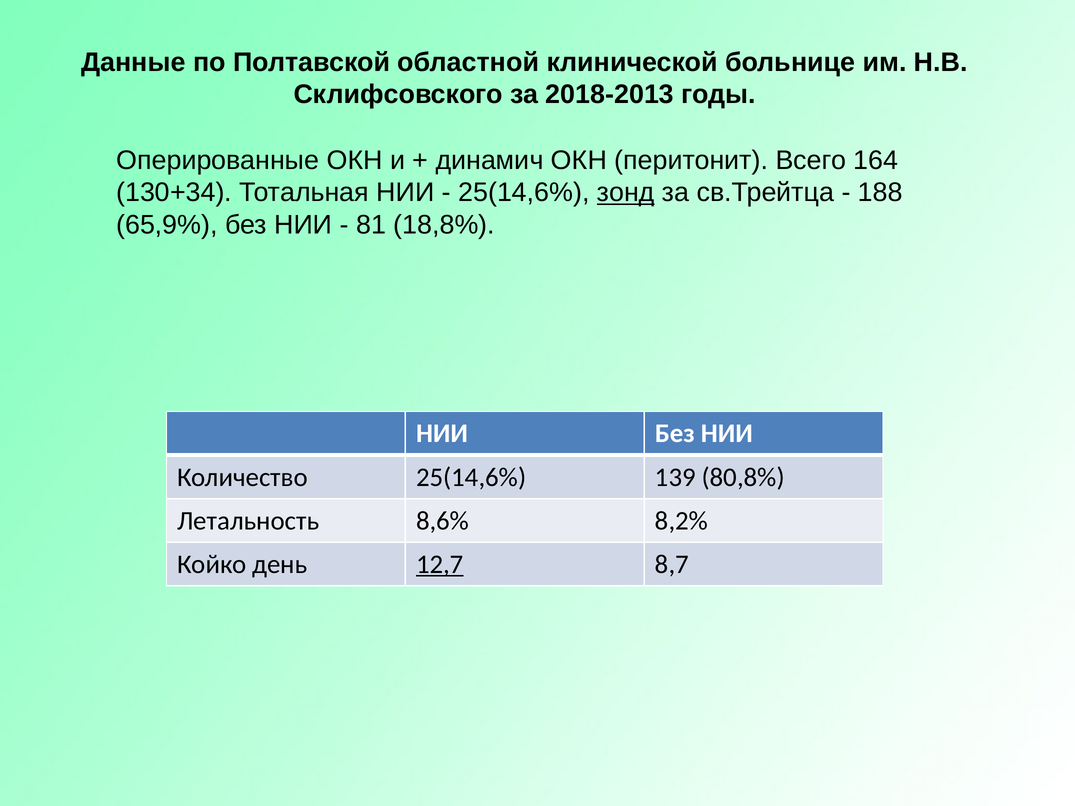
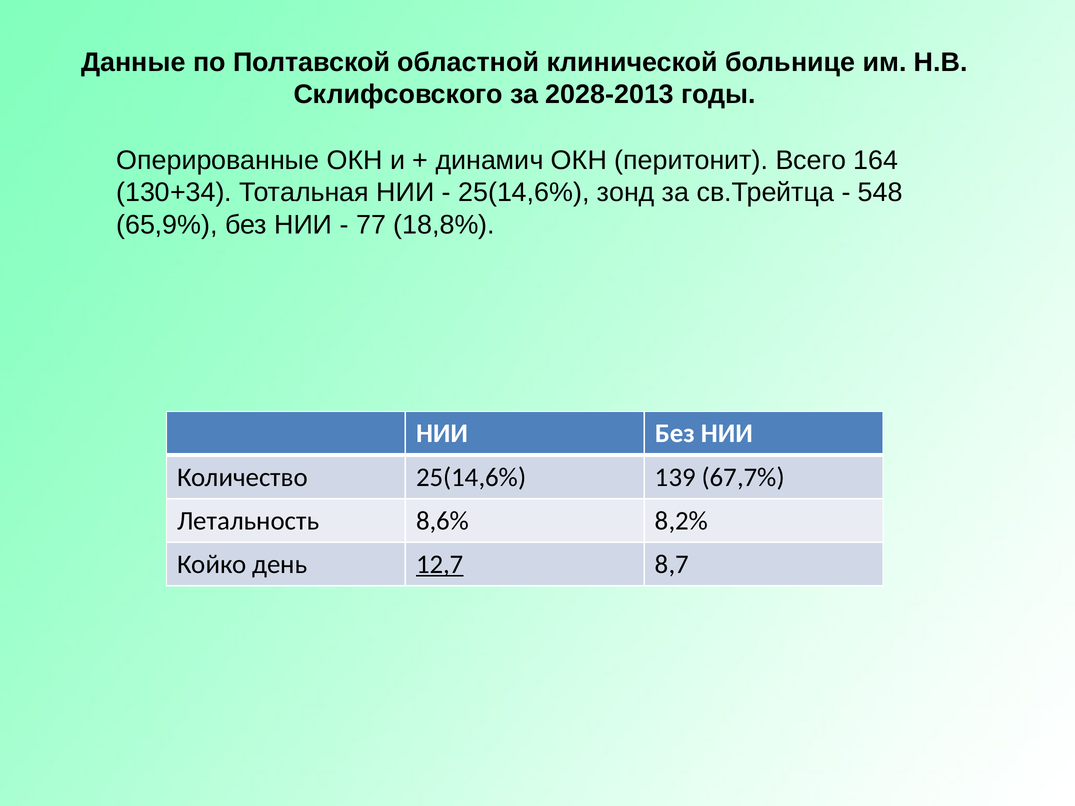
2018-2013: 2018-2013 -> 2028-2013 (610, 95)
зонд underline: present -> none (626, 193)
188: 188 -> 548 (880, 193)
81: 81 -> 77 (371, 225)
80,8%: 80,8% -> 67,7% (743, 477)
